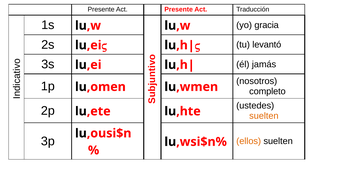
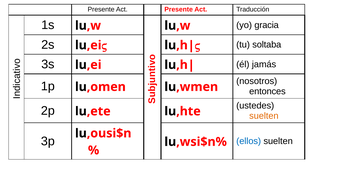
levantó: levantó -> soltaba (267, 45)
completo: completo -> entonces (267, 91)
ellos colour: orange -> blue (249, 141)
